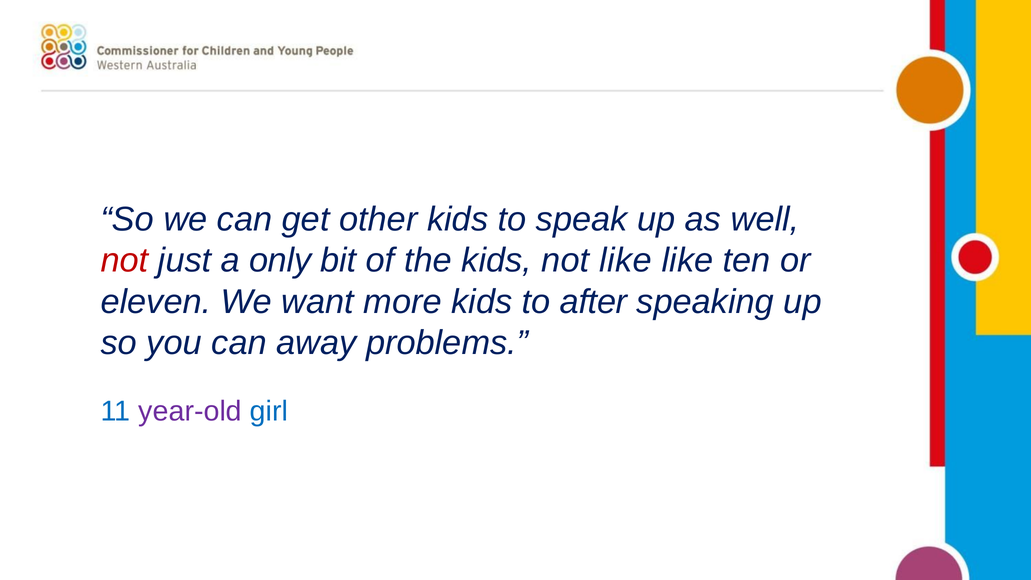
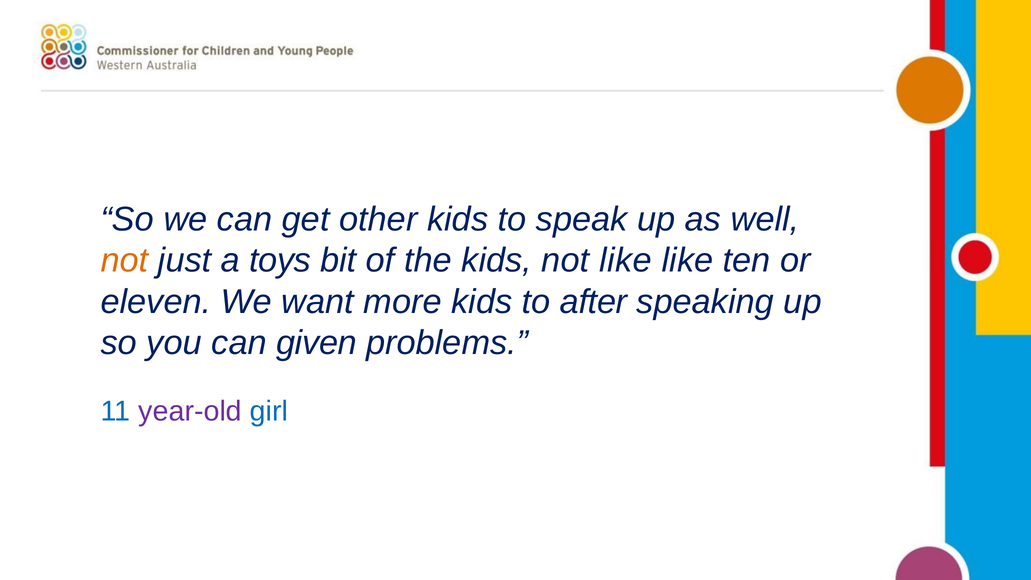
not colour: red -> orange (125, 260)
only: only -> toys (280, 260)
away: away -> given (317, 343)
